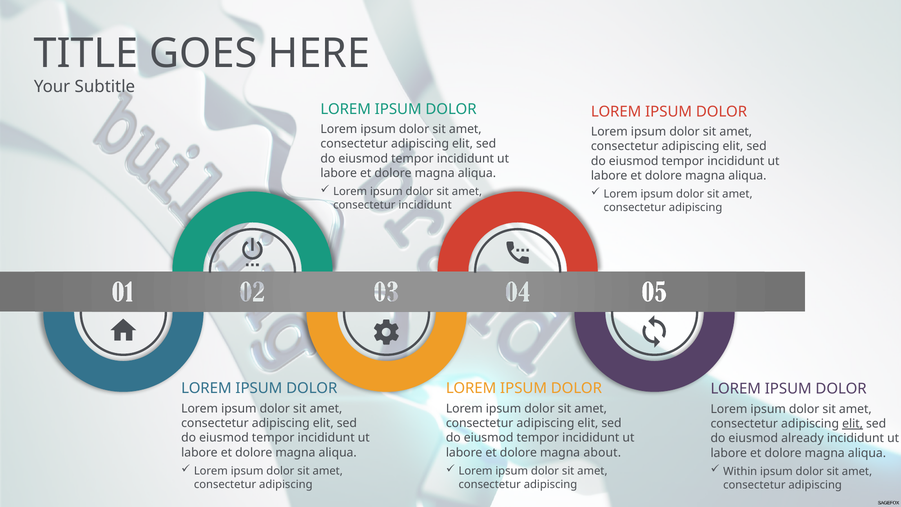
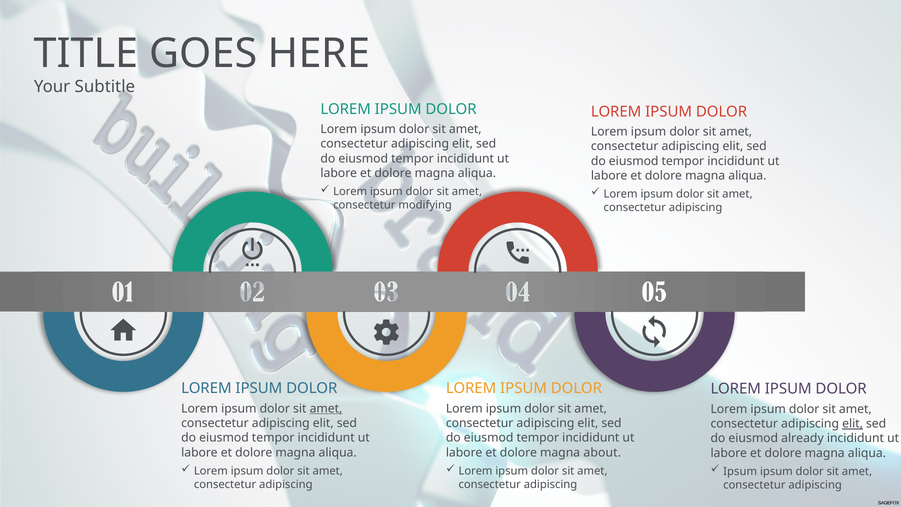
consectetur incididunt: incididunt -> modifying (425, 205)
amet underline: none -> present (326, 408)
Within: Within -> Ipsum (740, 471)
